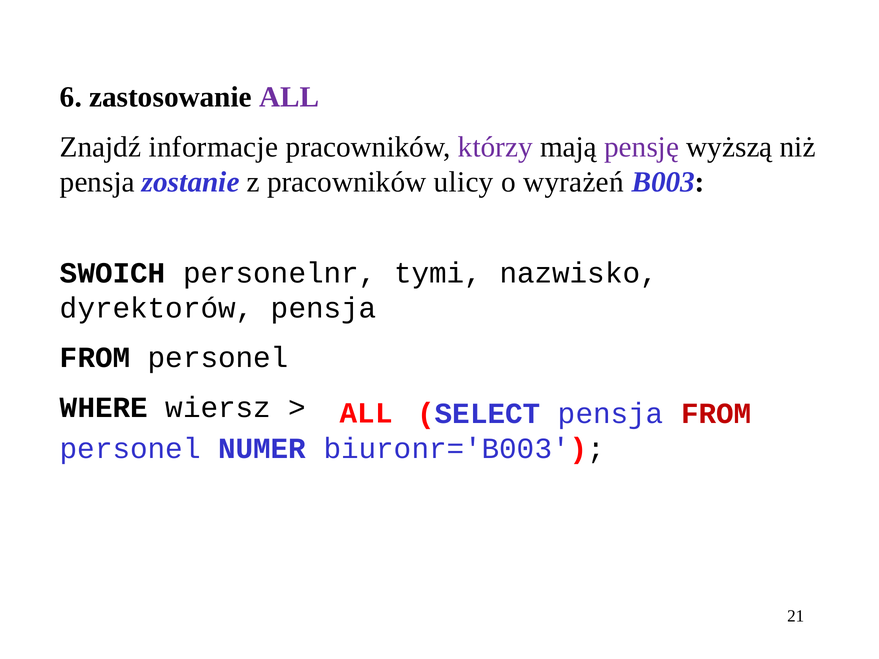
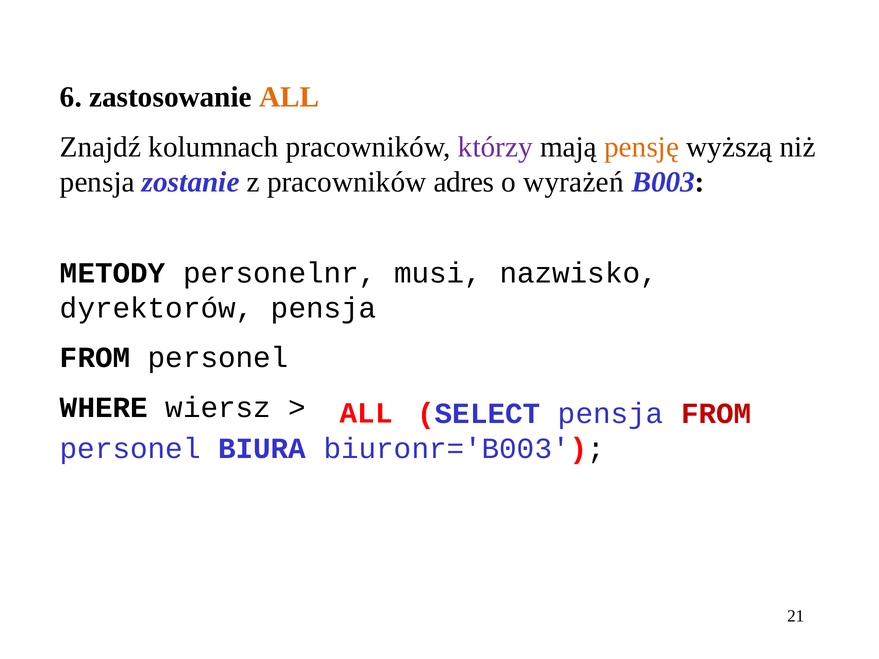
ALL colour: purple -> orange (289, 97)
informacje: informacje -> kolumnach (213, 147)
pensję colour: purple -> orange (642, 147)
ulicy: ulicy -> adres (464, 182)
SWOICH: SWOICH -> METODY (113, 273)
tymi: tymi -> musi (438, 273)
NUMER: NUMER -> BIURA (262, 449)
